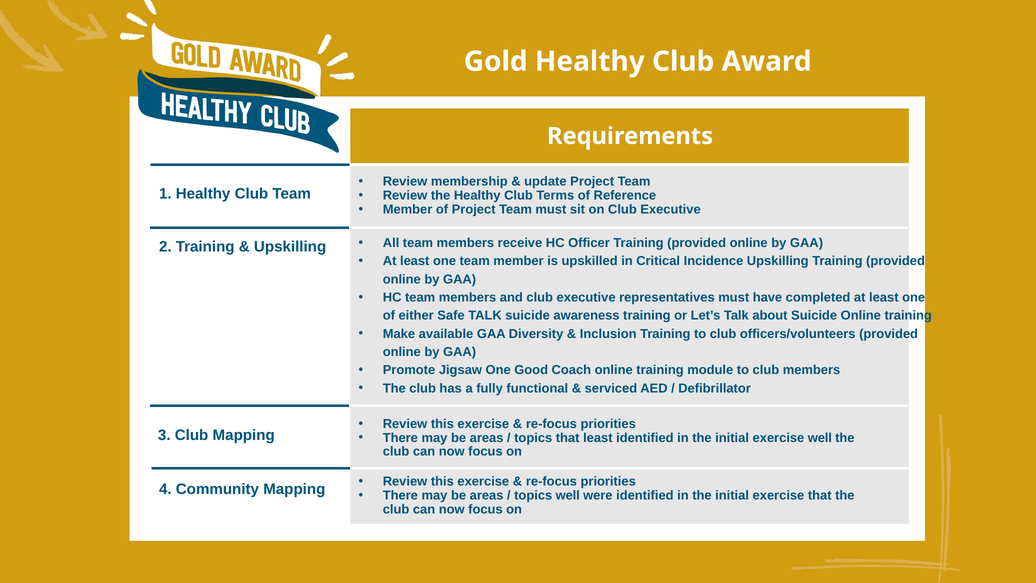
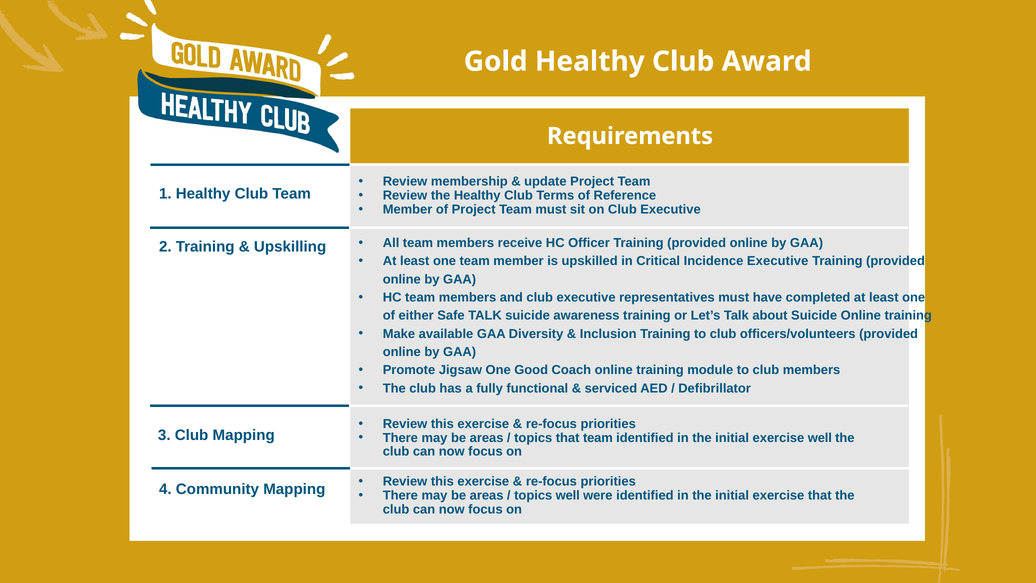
Incidence Upskilling: Upskilling -> Executive (778, 261)
that least: least -> team (598, 438)
